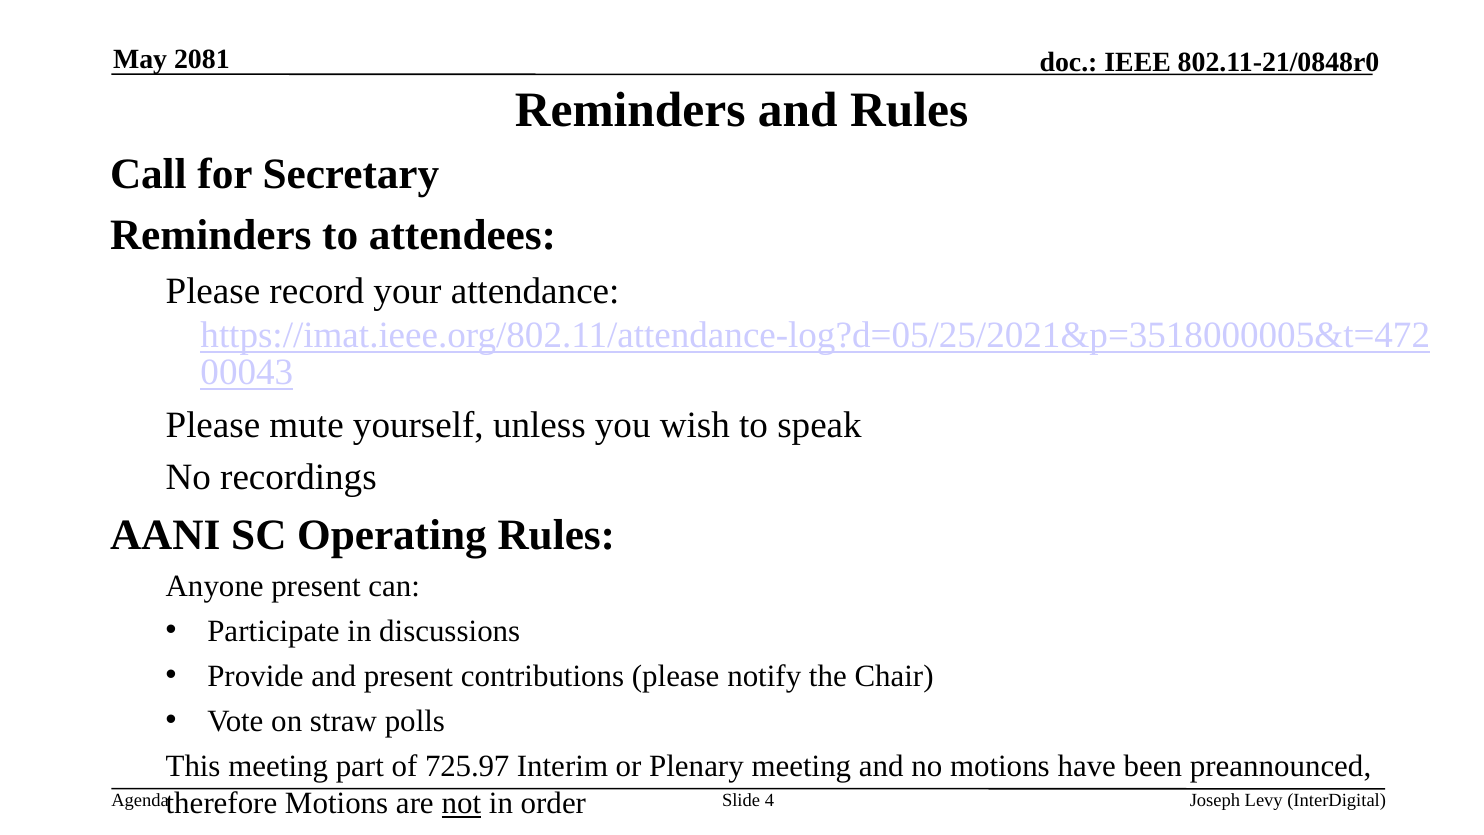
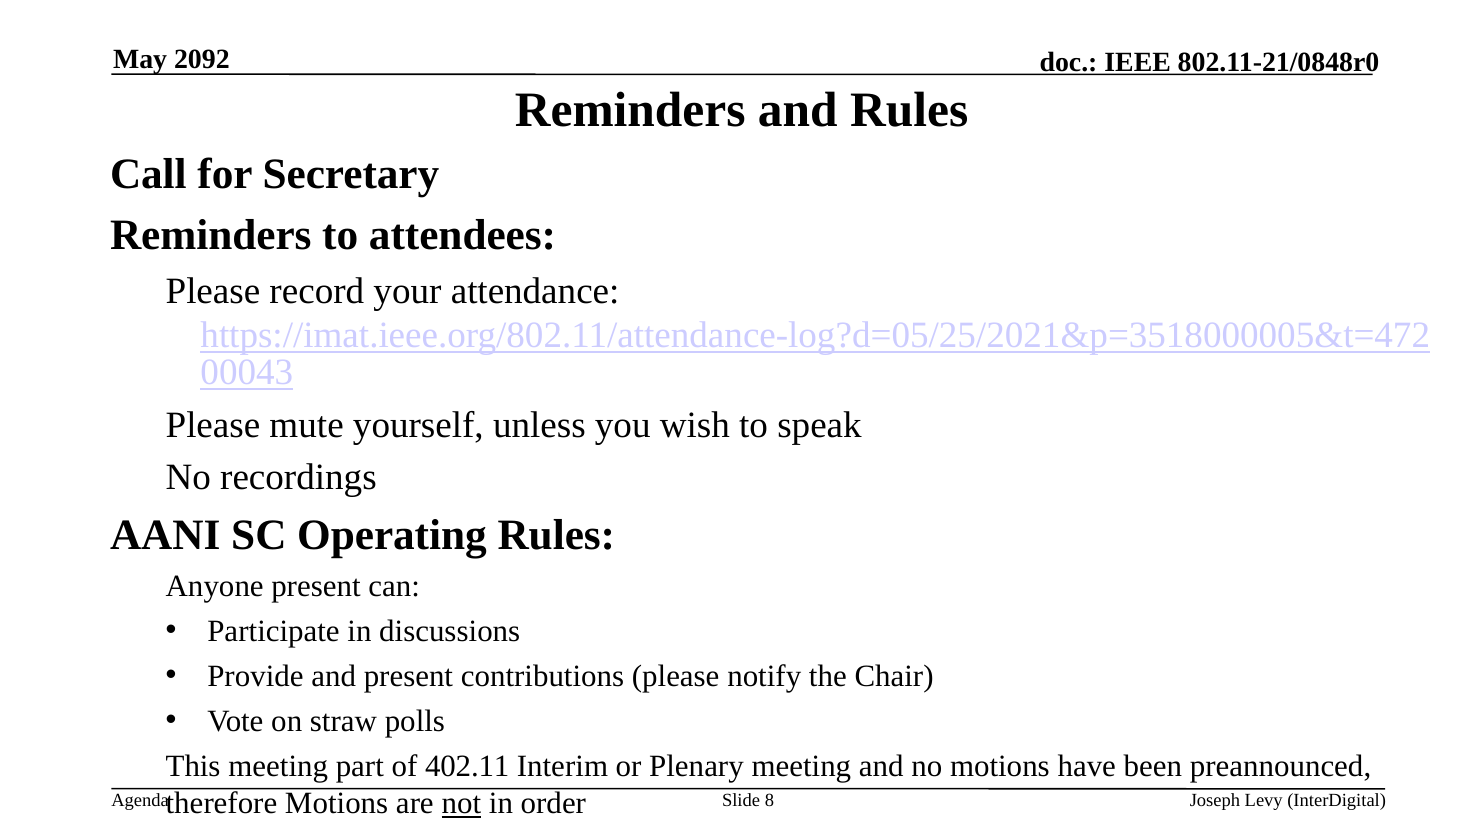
2081: 2081 -> 2092 (202, 59)
725.97: 725.97 -> 402.11 (467, 766)
4: 4 -> 8 (769, 801)
